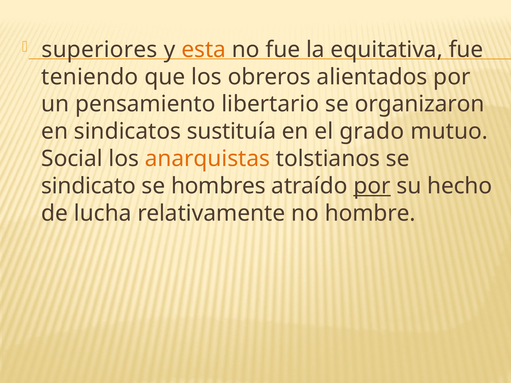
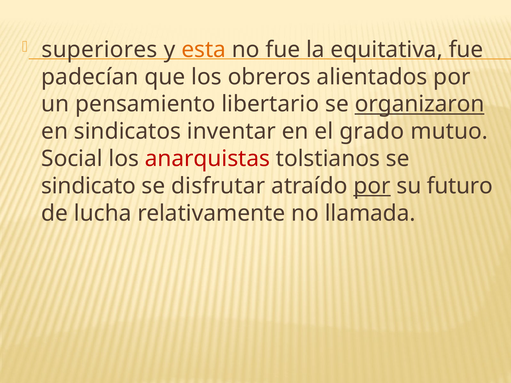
teniendo: teniendo -> padecían (90, 77)
organizaron underline: none -> present (420, 104)
sustituía: sustituía -> inventar (231, 132)
anarquistas colour: orange -> red (207, 159)
hombres: hombres -> disfrutar (218, 186)
hecho: hecho -> futuro (460, 186)
hombre: hombre -> llamada (370, 213)
